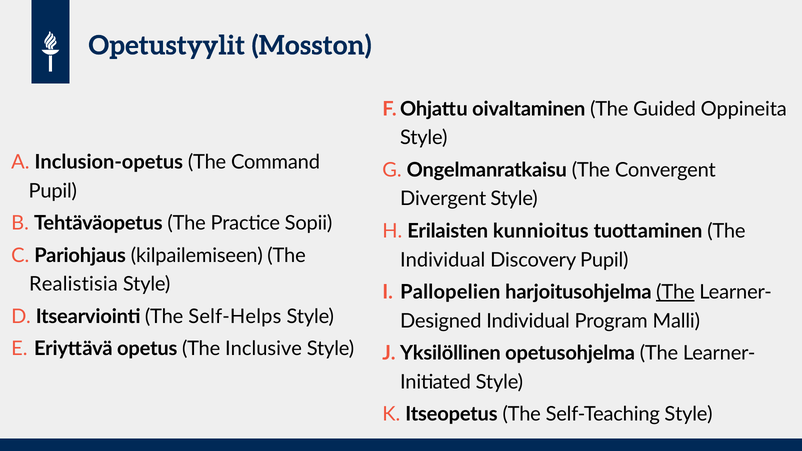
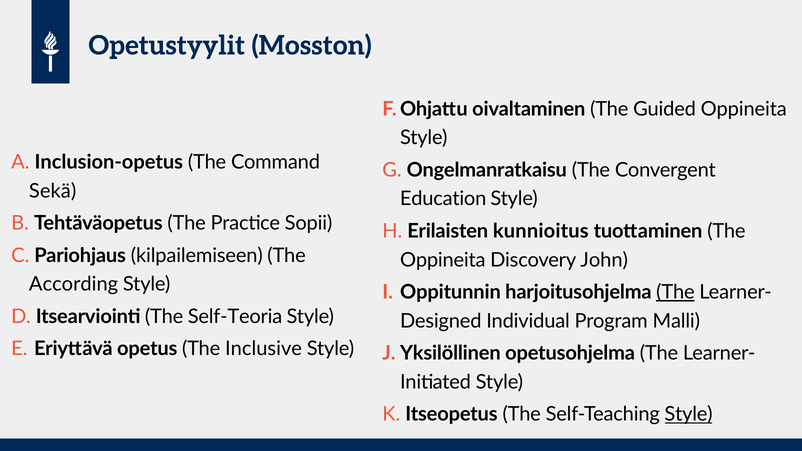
Pupil: Pupil -> Sekä (53, 191)
Divergent: Divergent -> Education (443, 199)
Individual: Individual -> Oppineita (443, 260)
Discovery Pupil: Pupil -> John (604, 260)
Realistisia: Realistisia -> According (74, 284)
Pallopelien: Pallopelien -> Oppitunnin (450, 292)
Self-Helps: Self-Helps -> Self-Teoria (235, 317)
Style underline: none -> present (689, 414)
